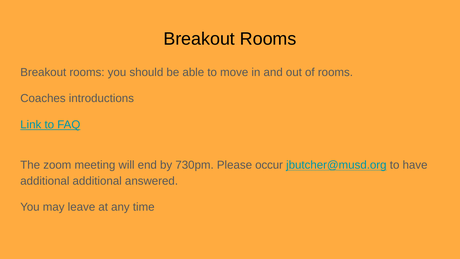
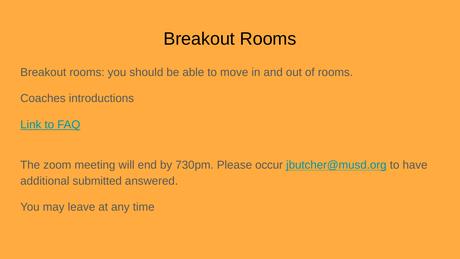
additional additional: additional -> submitted (97, 181)
